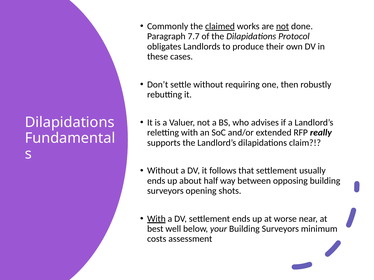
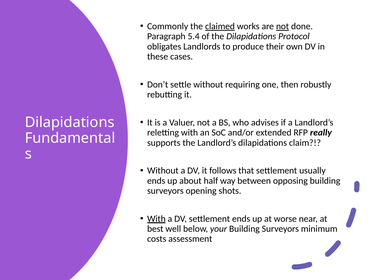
7.7: 7.7 -> 5.4 (194, 36)
